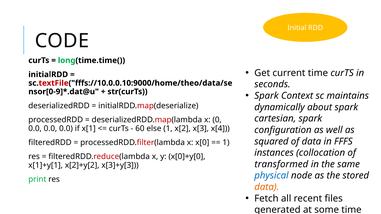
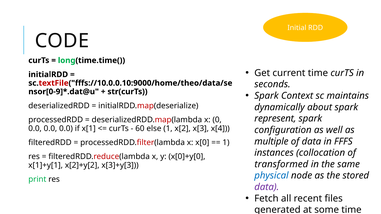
cartesian: cartesian -> represent (275, 119)
squared: squared -> multiple (271, 142)
data colour: orange -> purple (267, 187)
